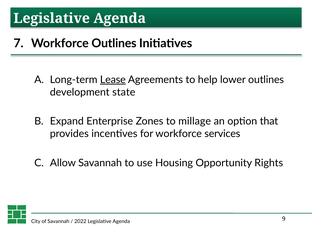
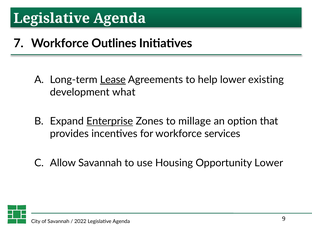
lower outlines: outlines -> existing (266, 80)
state: state -> what (124, 92)
Enterprise underline: none -> present (110, 121)
Opportunity Rights: Rights -> Lower (269, 163)
